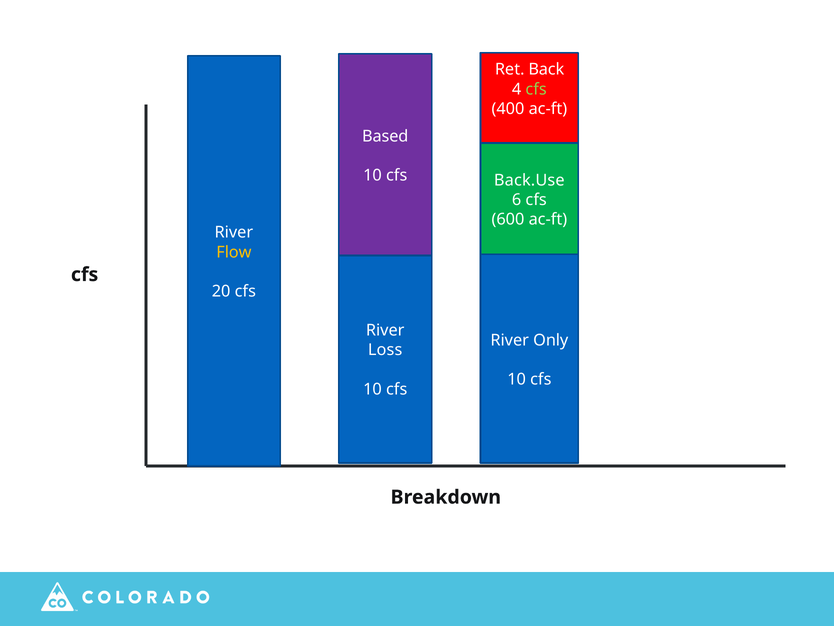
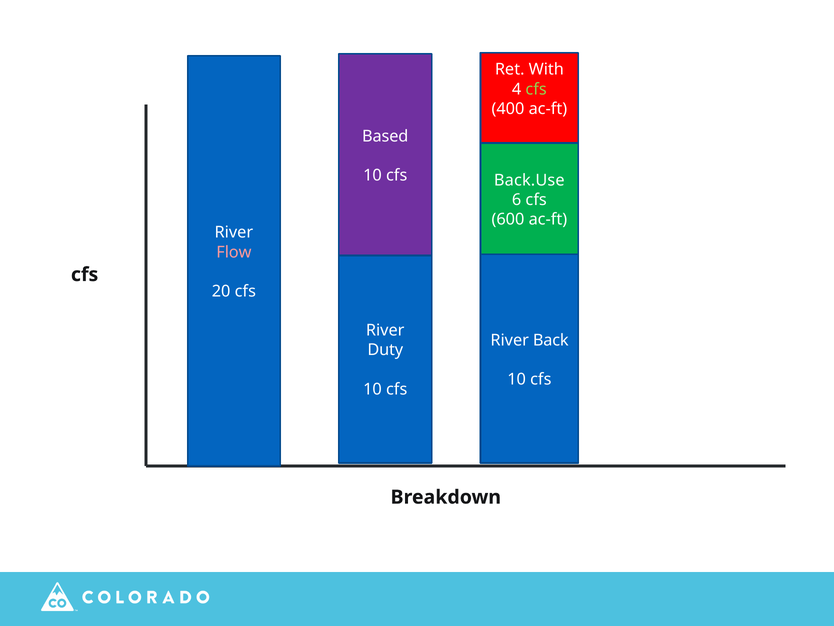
Back: Back -> With (546, 70)
Flow colour: yellow -> pink (234, 252)
Only: Only -> Back (551, 340)
Loss: Loss -> Duty (385, 350)
